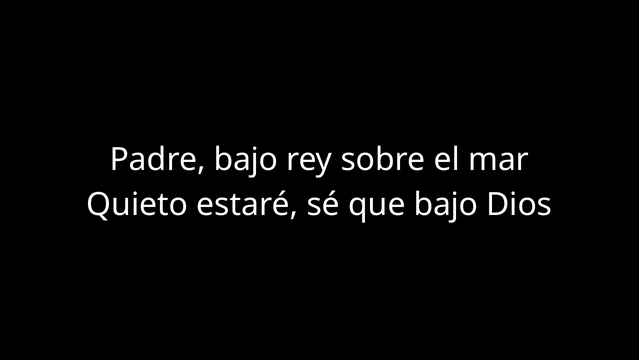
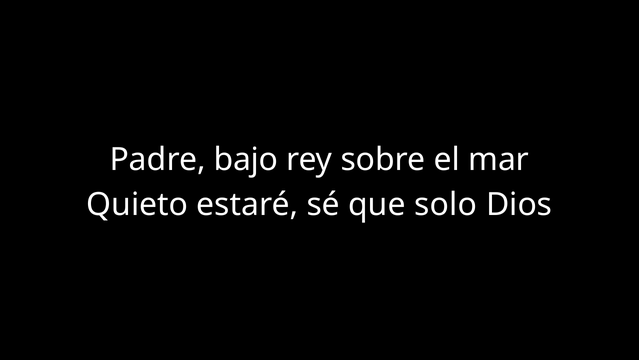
que bajo: bajo -> solo (446, 204)
